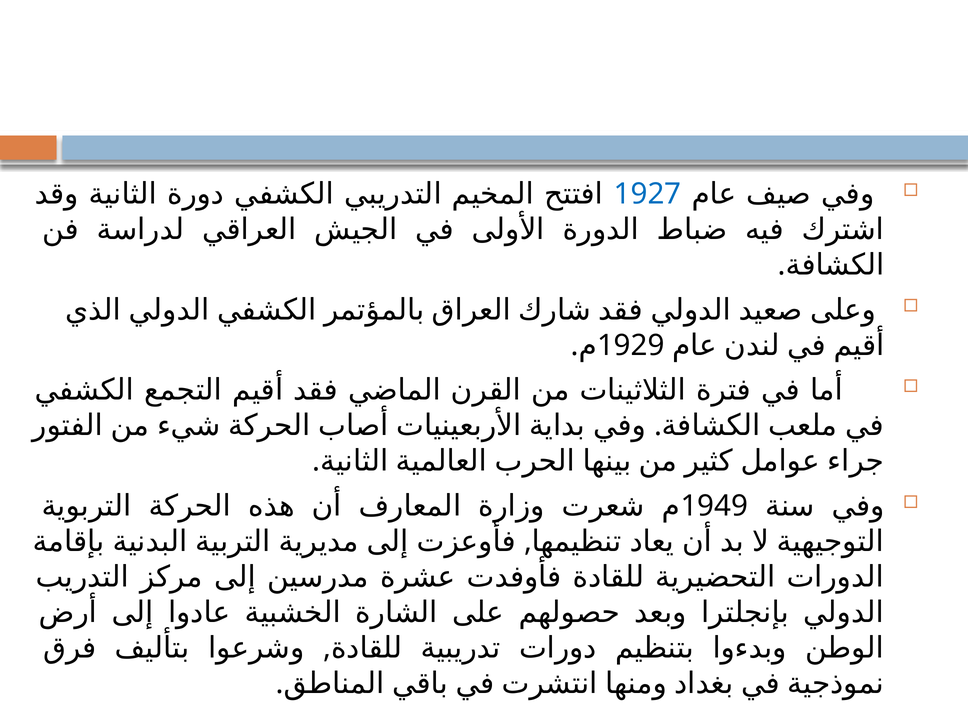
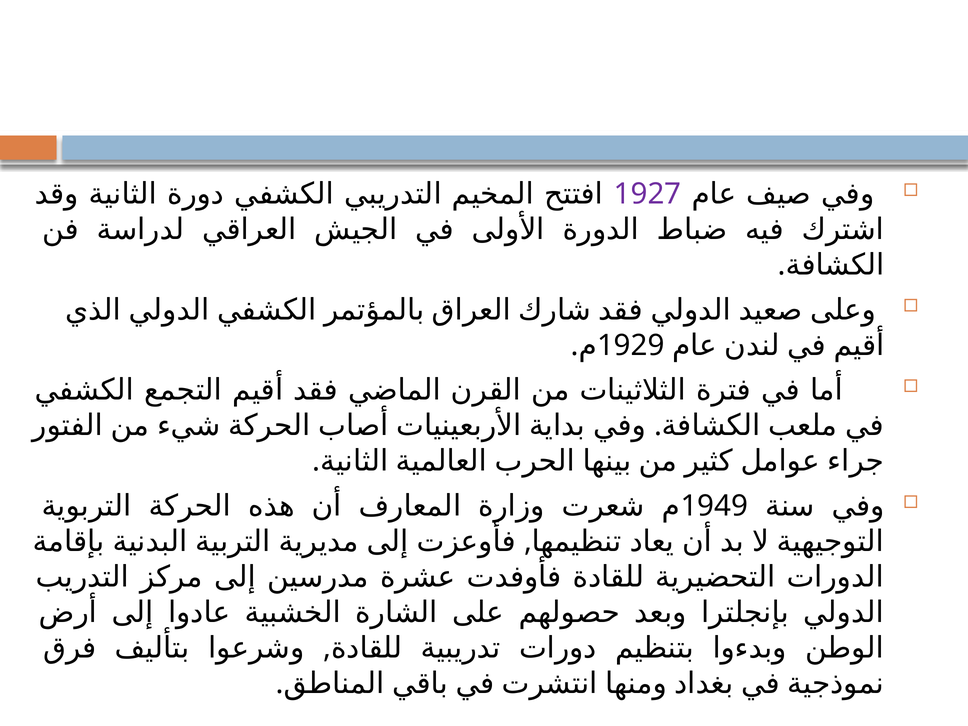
1927 colour: blue -> purple (648, 194)
